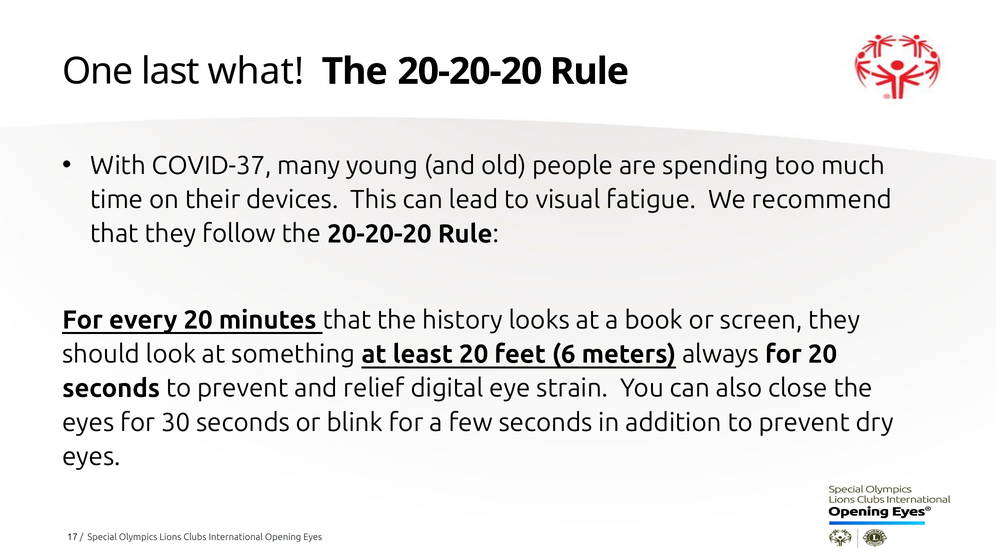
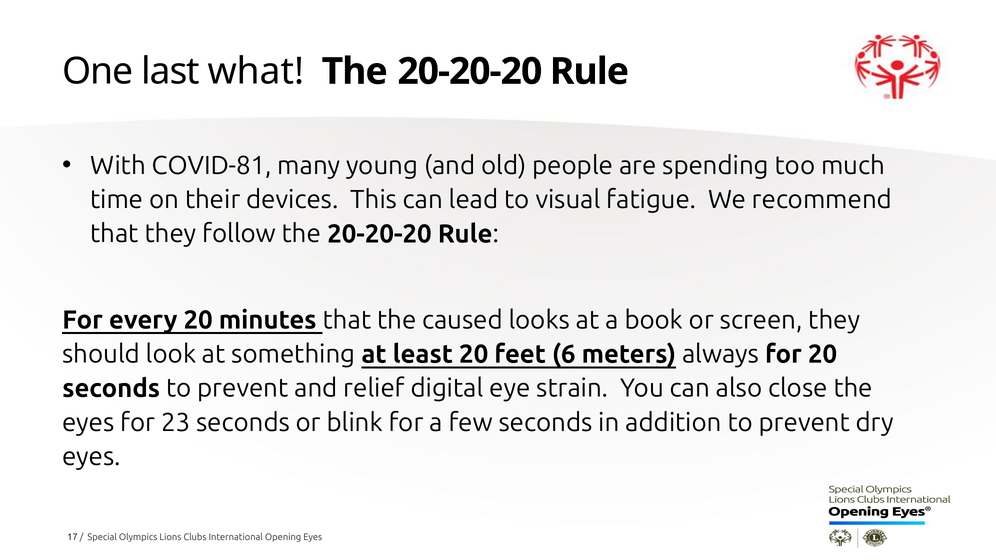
COVID-37: COVID-37 -> COVID-81 (212, 166)
history: history -> caused (463, 320)
30: 30 -> 23 (176, 423)
